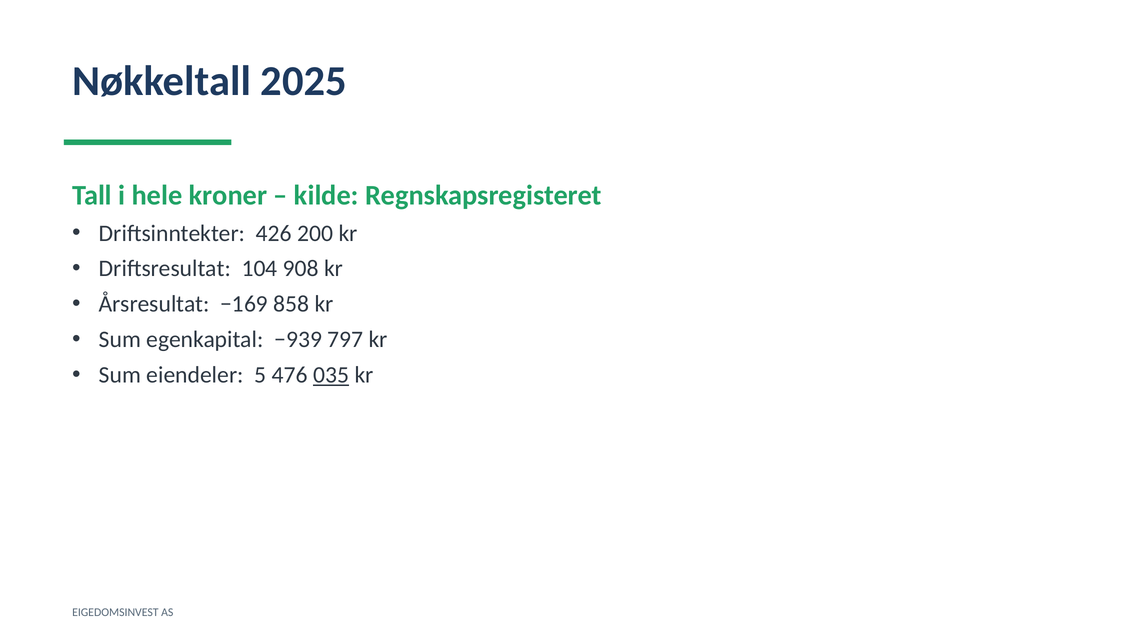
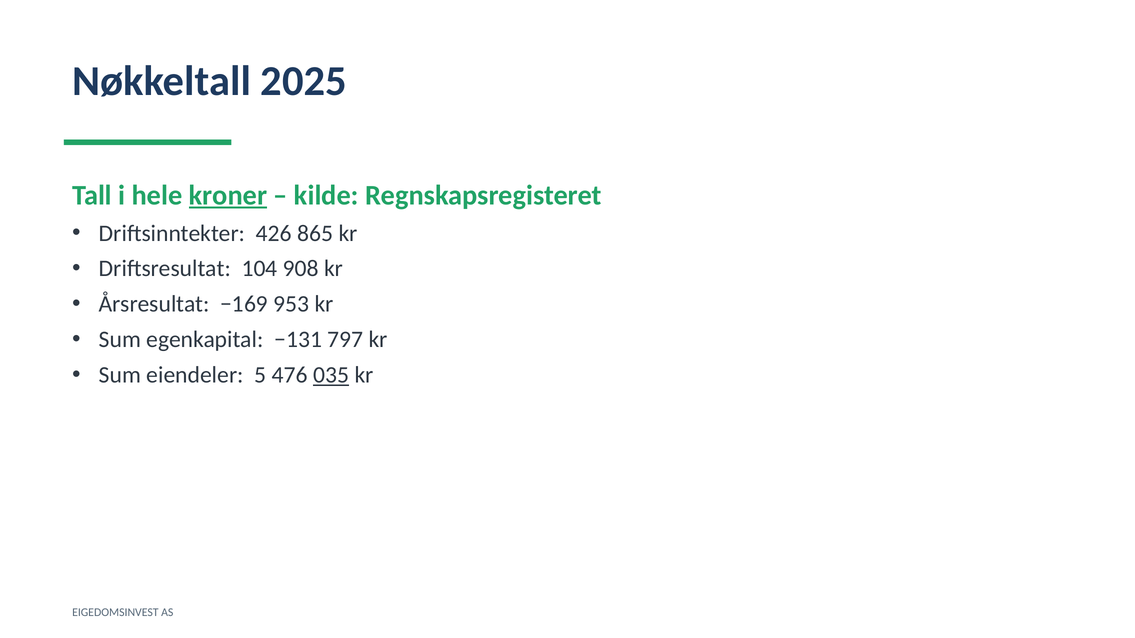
kroner underline: none -> present (228, 195)
200: 200 -> 865 (315, 233)
858: 858 -> 953 (291, 304)
−939: −939 -> −131 (298, 340)
